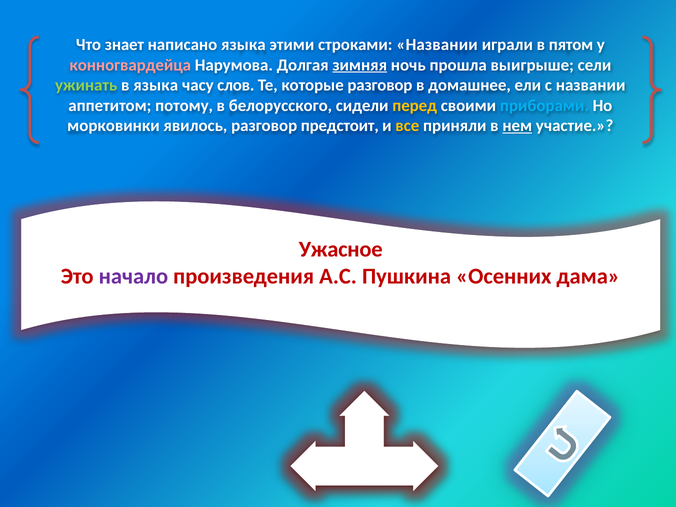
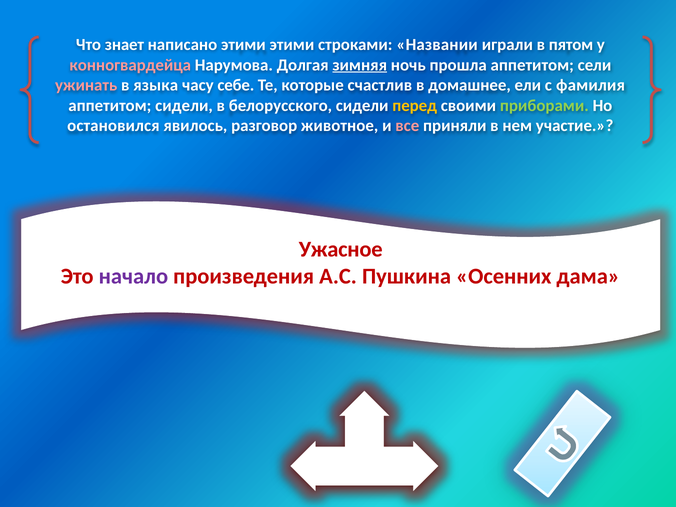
написано языка: языка -> этими (243, 45)
прошла выигрыше: выигрыше -> аппетитом (532, 65)
ужинать colour: light green -> pink (86, 85)
слов: слов -> себе (236, 85)
которые разговор: разговор -> счастлив (380, 85)
с названии: названии -> фамилия (591, 85)
аппетитом потому: потому -> сидели (184, 105)
приборами colour: light blue -> light green (544, 105)
морковинки: морковинки -> остановился (113, 126)
предстоит: предстоит -> животное (340, 126)
все colour: yellow -> pink (407, 126)
нем underline: present -> none (517, 126)
